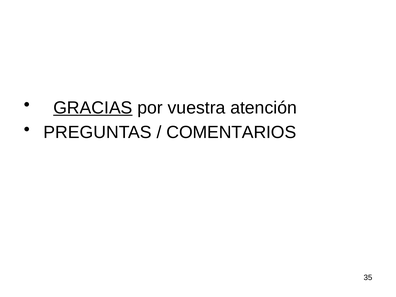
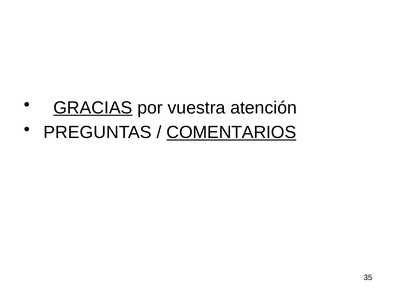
COMENTARIOS underline: none -> present (231, 132)
